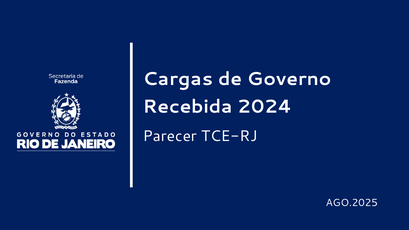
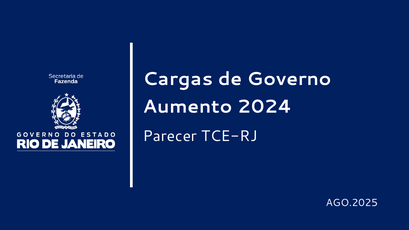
Recebida: Recebida -> Aumento (188, 107)
